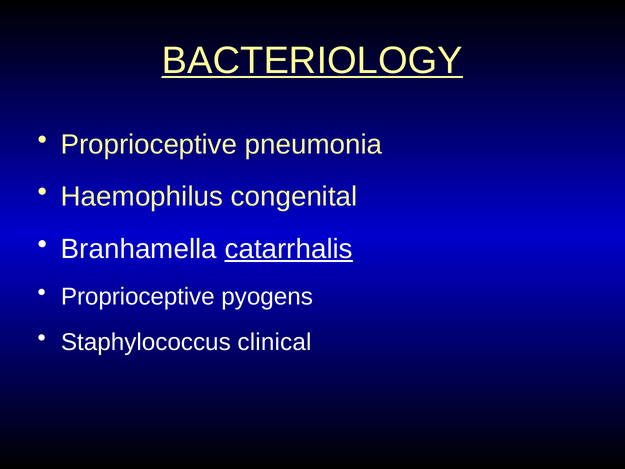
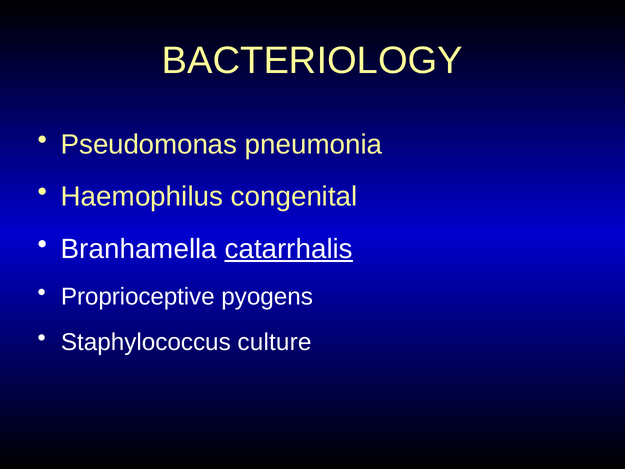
BACTERIOLOGY underline: present -> none (312, 61)
Proprioceptive: Proprioceptive -> Pseudomonas (149, 144)
clinical: clinical -> culture (274, 342)
